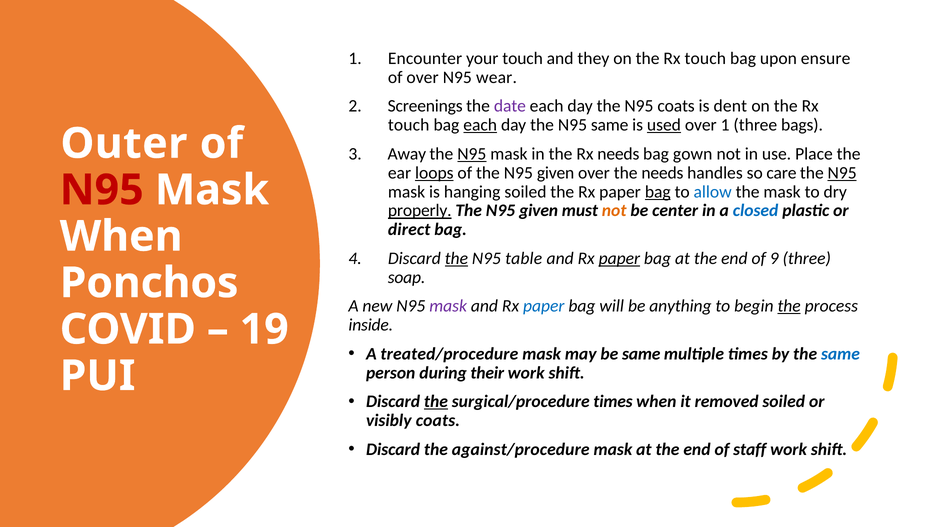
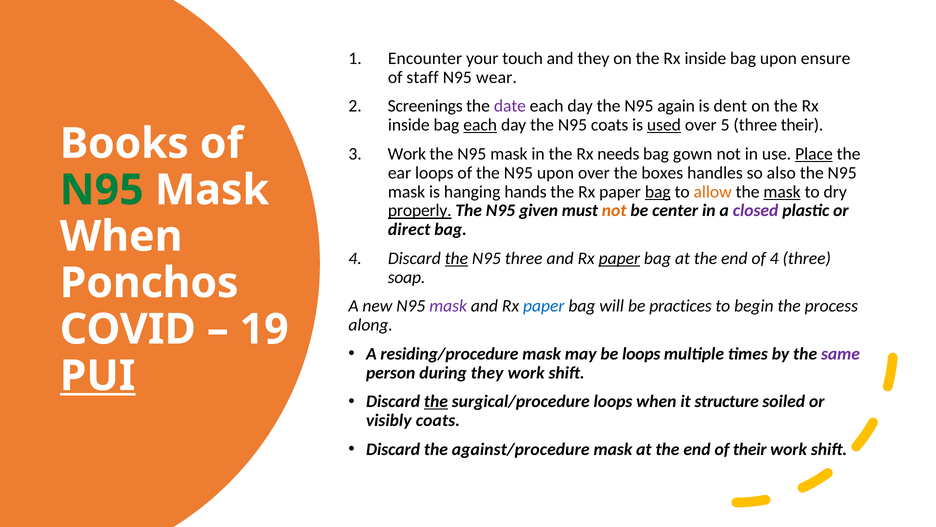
touch: touch -> inside (705, 58)
of over: over -> staff (423, 77)
N95 coats: coats -> again (676, 106)
touch: touch -> inside (409, 125)
N95 same: same -> coats (610, 125)
over 1: 1 -> 5 (725, 125)
three bags: bags -> their (802, 125)
Outer: Outer -> Books (124, 144)
3 Away: Away -> Work (407, 154)
N95 underline: present -> none (472, 154)
Place underline: none -> present (814, 154)
loops underline: present -> none (434, 173)
of the N95 given: given -> upon (555, 173)
the needs: needs -> boxes (662, 173)
care: care -> also (781, 173)
N95 underline: present -> none (842, 173)
N95 colour: red -> green (102, 190)
hanging soiled: soiled -> hands (526, 192)
allow colour: blue -> orange (713, 192)
mask underline: none -> present (782, 192)
closed colour: blue -> purple (756, 210)
N95 table: table -> three (524, 258)
of 9: 9 -> 4 (774, 258)
anything: anything -> practices (680, 306)
the underline: present -> none (789, 306)
inside: inside -> along (371, 325)
treated/procedure: treated/procedure -> residing/procedure (449, 354)
be same: same -> loops (641, 354)
same colour: blue -> purple (840, 354)
during their: their -> they (487, 372)
PUI underline: none -> present (98, 376)
surgical/procedure times: times -> loops (613, 401)
removed: removed -> structure (727, 401)
of staff: staff -> their (750, 449)
